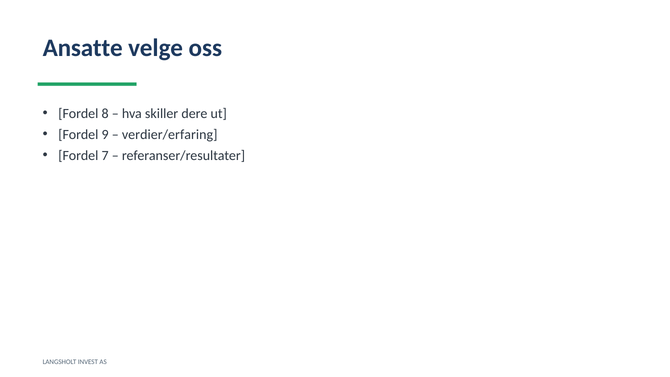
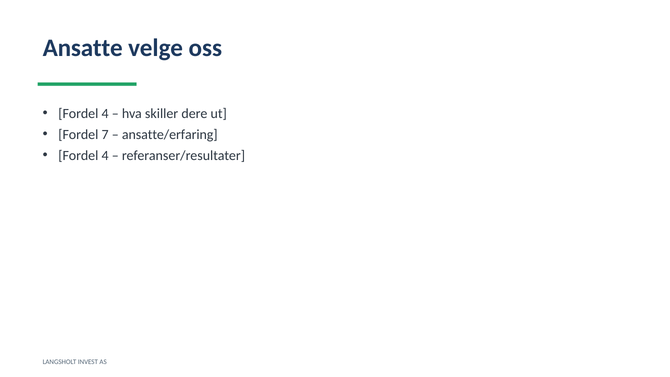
8: 8 -> 4 (105, 113)
9: 9 -> 7 (105, 134)
verdier/erfaring: verdier/erfaring -> ansatte/erfaring (170, 134)
7: 7 -> 4 (105, 155)
